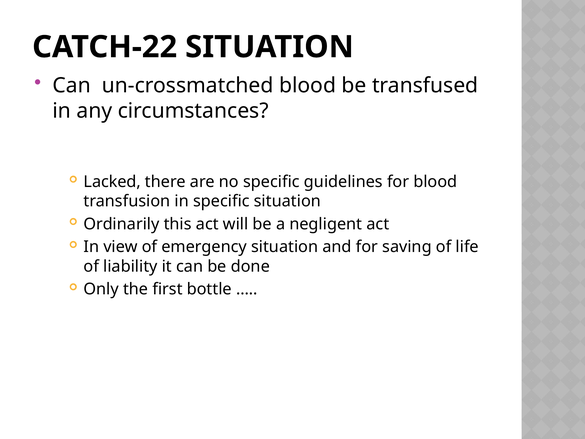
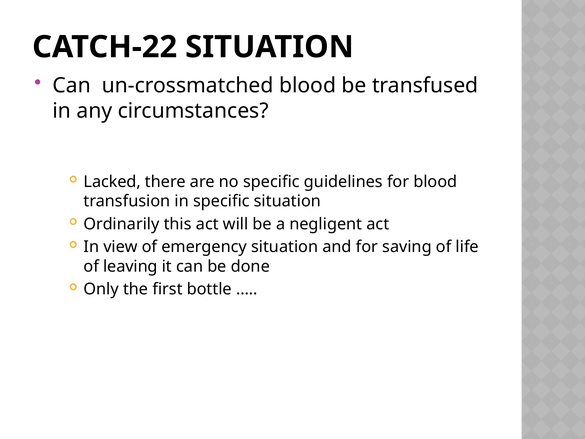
liability: liability -> leaving (130, 266)
